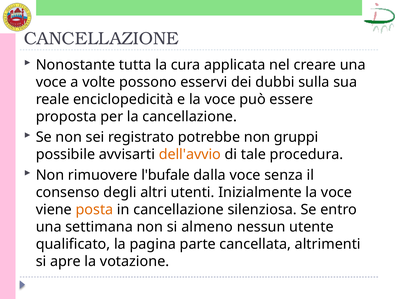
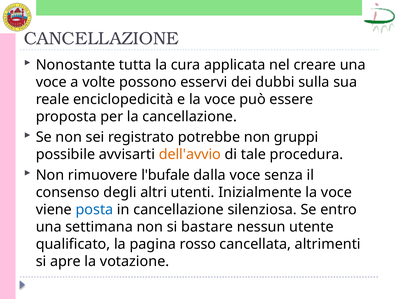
posta colour: orange -> blue (94, 209)
almeno: almeno -> bastare (207, 226)
parte: parte -> rosso (198, 244)
